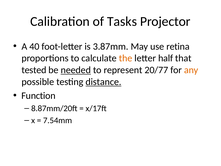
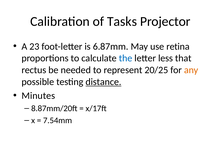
40: 40 -> 23 (34, 46)
3.87mm: 3.87mm -> 6.87mm (111, 46)
the colour: orange -> blue (126, 58)
half: half -> less (166, 58)
tested: tested -> rectus (34, 70)
needed underline: present -> none (76, 70)
20/77: 20/77 -> 20/25 (156, 70)
Function: Function -> Minutes (38, 95)
